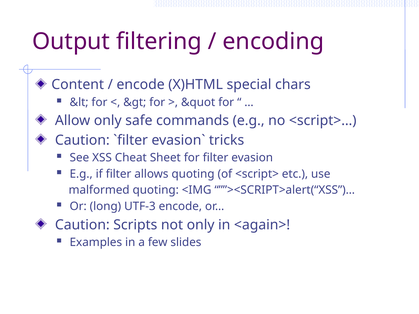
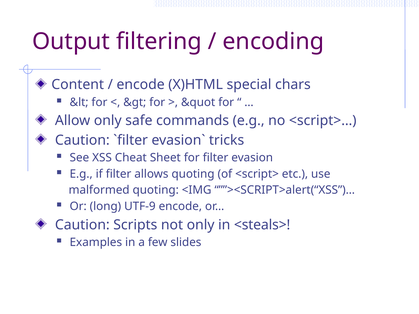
UTF-3: UTF-3 -> UTF-9 (140, 207)
<again>: <again> -> <steals> (262, 225)
